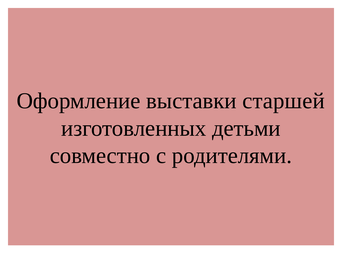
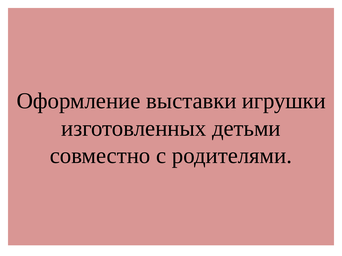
старшей: старшей -> игрушки (284, 101)
